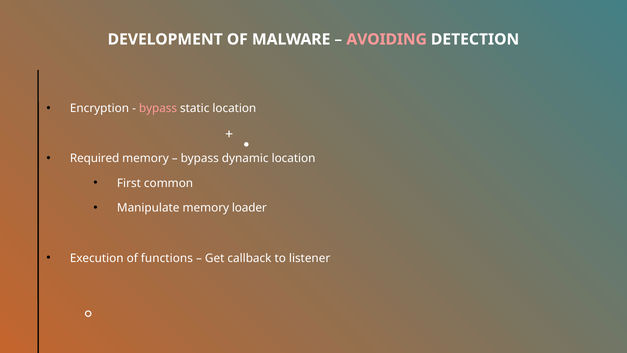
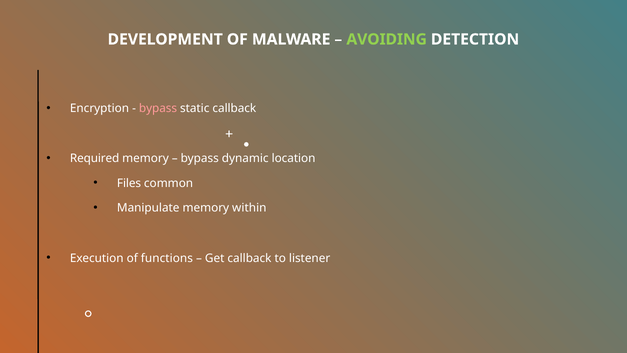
AVOIDING colour: pink -> light green (387, 39)
static location: location -> callback (234, 108)
First: First -> Files (129, 183)
loader: loader -> within (249, 208)
